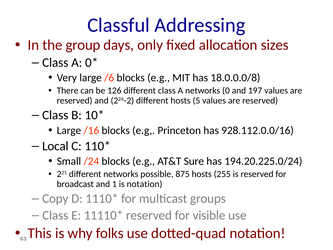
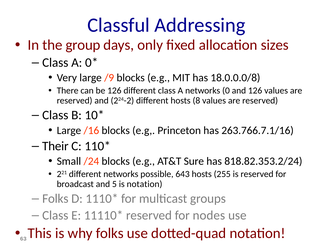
/6: /6 -> /9 (109, 78)
and 197: 197 -> 126 (255, 91)
5: 5 -> 8 (196, 101)
928.112.0.0/16: 928.112.0.0/16 -> 263.766.7.1/16 (258, 130)
Local: Local -> Their (55, 146)
194.20.225.0/24: 194.20.225.0/24 -> 818.82.353.2/24 (263, 161)
875: 875 -> 643 (183, 174)
1: 1 -> 5 (114, 184)
Copy: Copy -> Folks (55, 198)
visible: visible -> nodes (209, 215)
